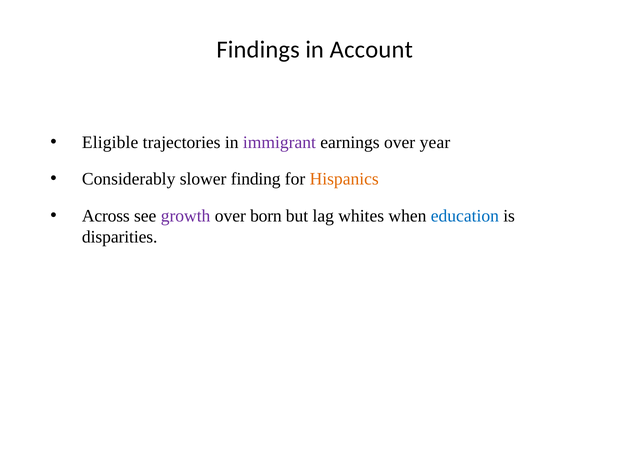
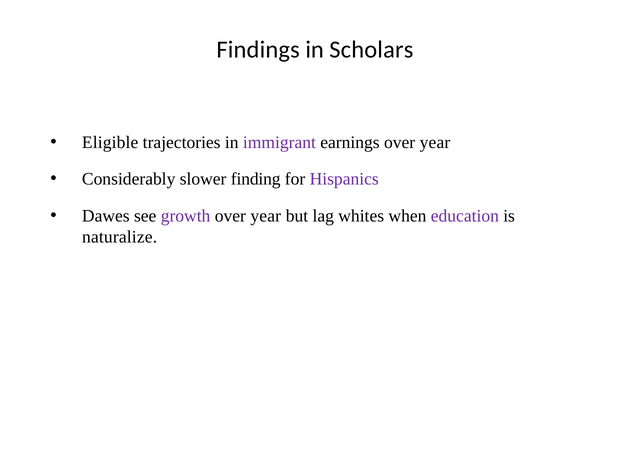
Account: Account -> Scholars (371, 50)
Hispanics colour: orange -> purple (344, 179)
Across: Across -> Dawes (106, 216)
born: born -> year (266, 216)
education colour: blue -> purple (465, 216)
disparities: disparities -> naturalize (120, 237)
